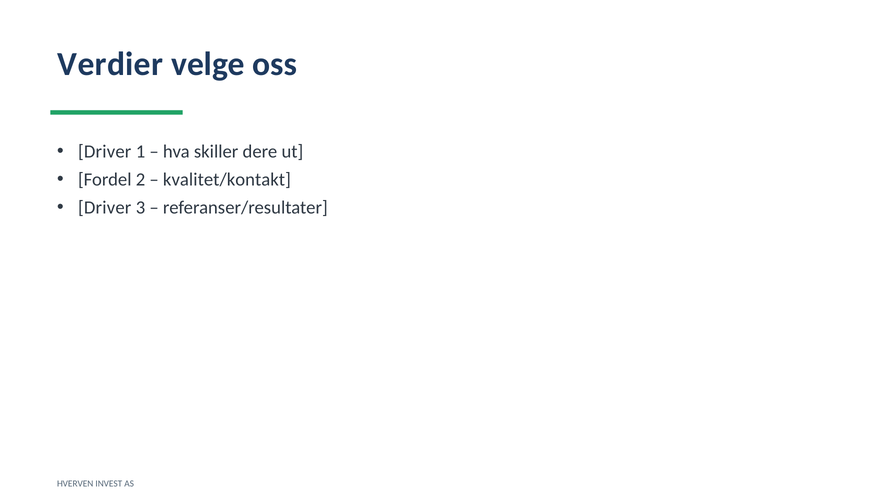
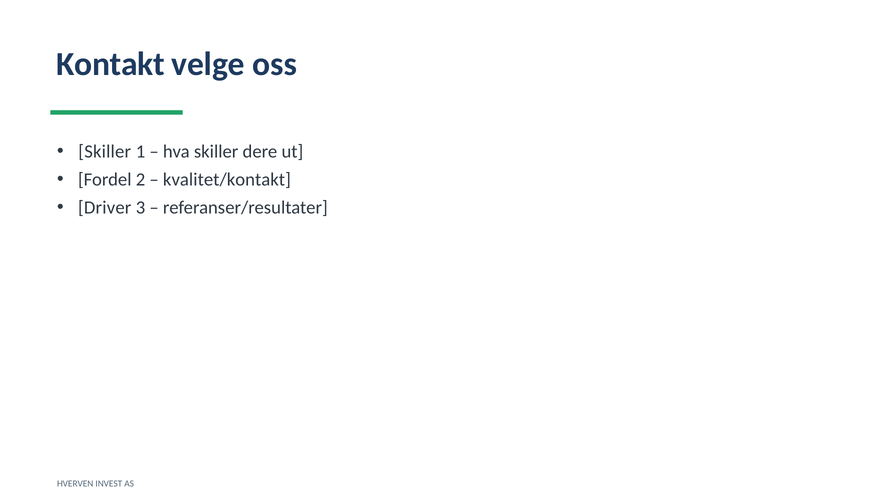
Verdier: Verdier -> Kontakt (111, 64)
Driver: Driver -> Skiller (105, 152)
